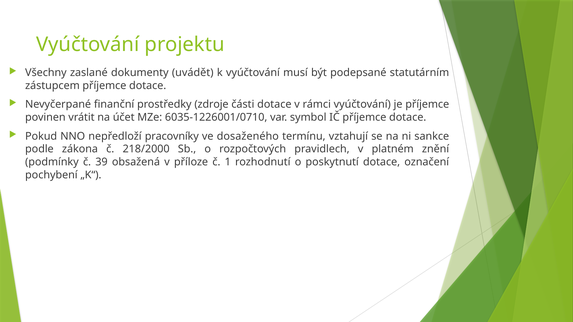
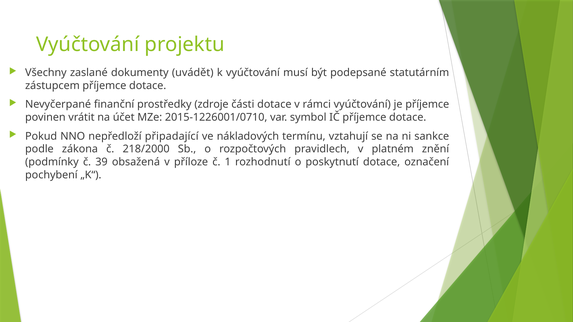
6035-1226001/0710: 6035-1226001/0710 -> 2015-1226001/0710 (216, 117)
pracovníky: pracovníky -> připadající (172, 136)
dosaženého: dosaženého -> nákladových (248, 136)
